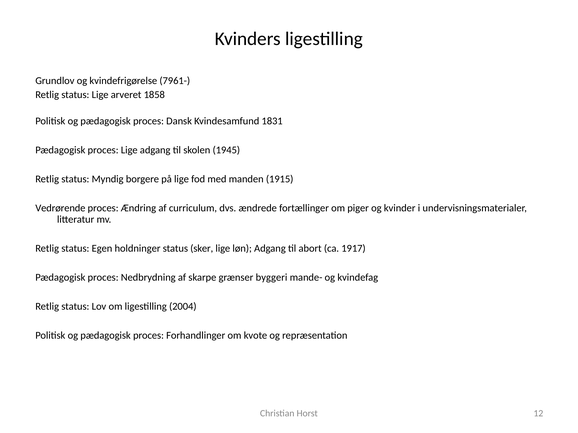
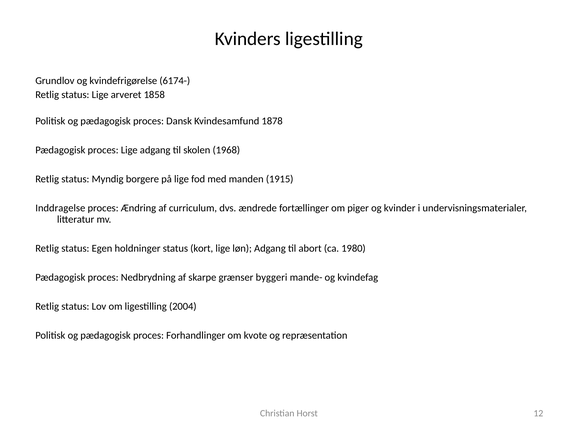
7961-: 7961- -> 6174- (175, 81)
1831: 1831 -> 1878 (272, 121)
1945: 1945 -> 1968 (226, 150)
Vedrørende: Vedrørende -> Inddragelse (60, 208)
sker: sker -> kort (202, 249)
1917: 1917 -> 1980 (354, 249)
